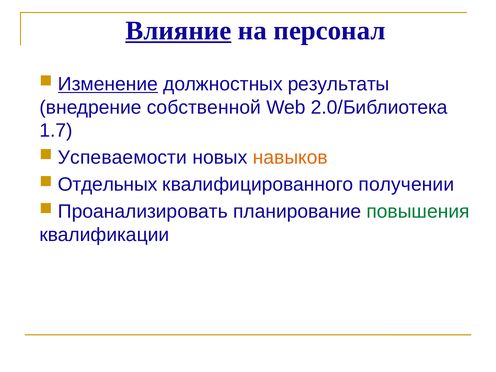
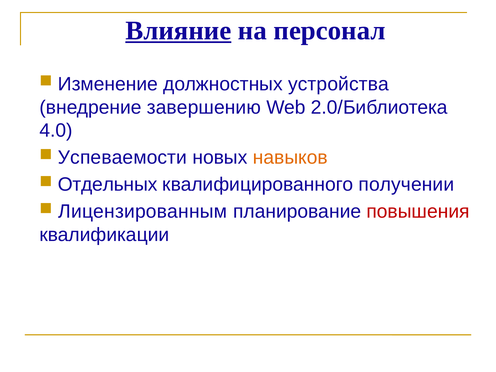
Изменение underline: present -> none (108, 84)
результаты: результаты -> устройства (338, 84)
собственной: собственной -> завершению (204, 107)
1.7: 1.7 -> 4.0 (56, 131)
Проанализировать: Проанализировать -> Лицензированным (143, 212)
повышения colour: green -> red (418, 212)
